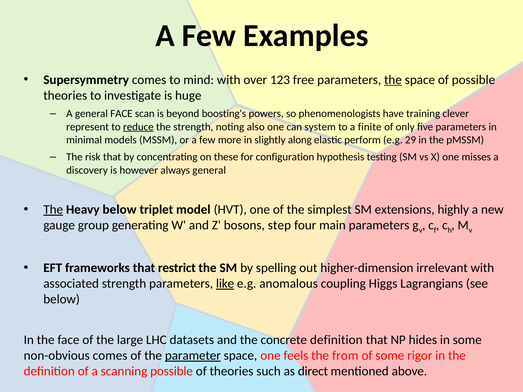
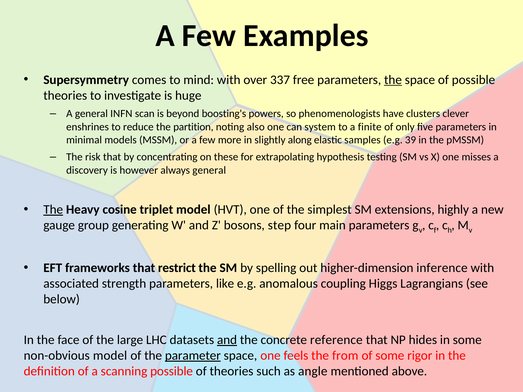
123: 123 -> 337 (280, 80)
general FACE: FACE -> INFN (121, 114)
training: training -> clusters (423, 114)
represent: represent -> enshrines (88, 127)
reduce underline: present -> none (138, 127)
the strength: strength -> partition (193, 127)
perform: perform -> samples (362, 140)
29: 29 -> 39 (411, 140)
configuration: configuration -> extrapolating (285, 157)
Heavy below: below -> cosine (120, 210)
irrelevant: irrelevant -> inference (442, 268)
like underline: present -> none (225, 284)
and underline: none -> present (227, 340)
concrete definition: definition -> reference (336, 340)
non-obvious comes: comes -> model (110, 356)
direct: direct -> angle (313, 372)
